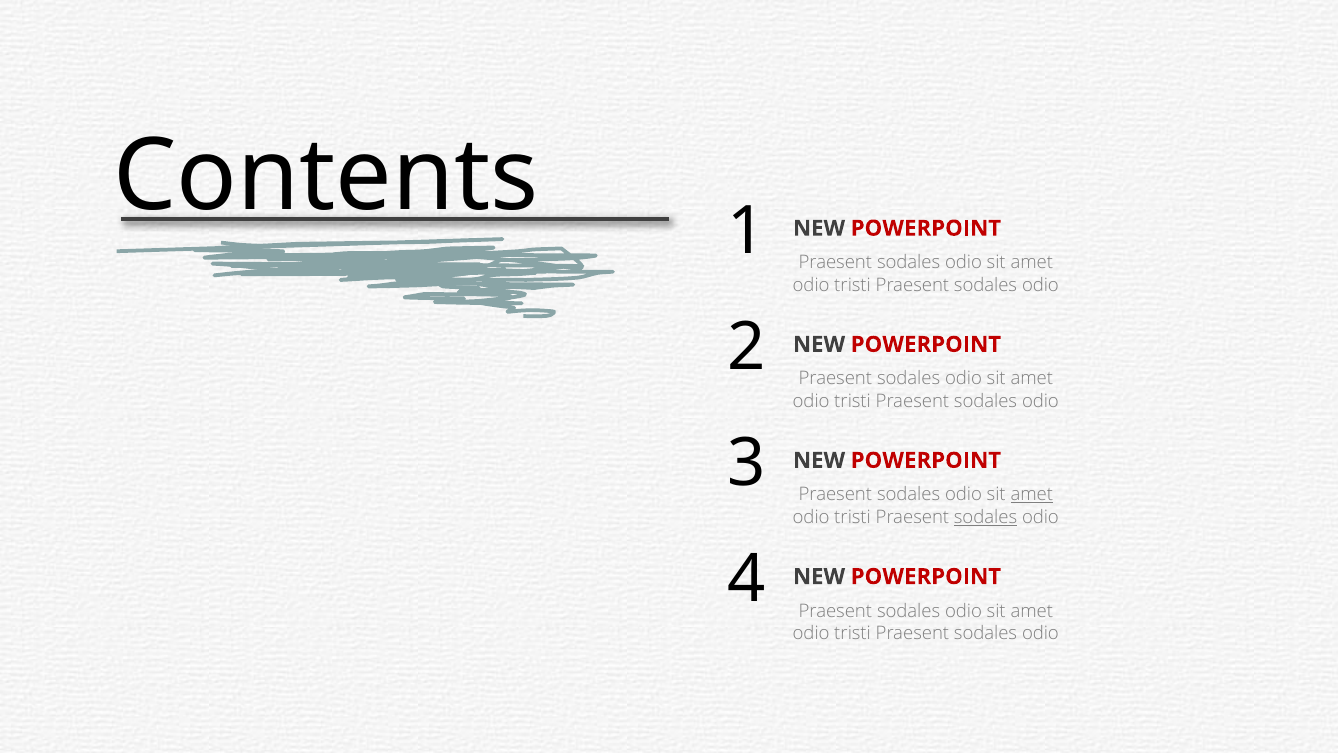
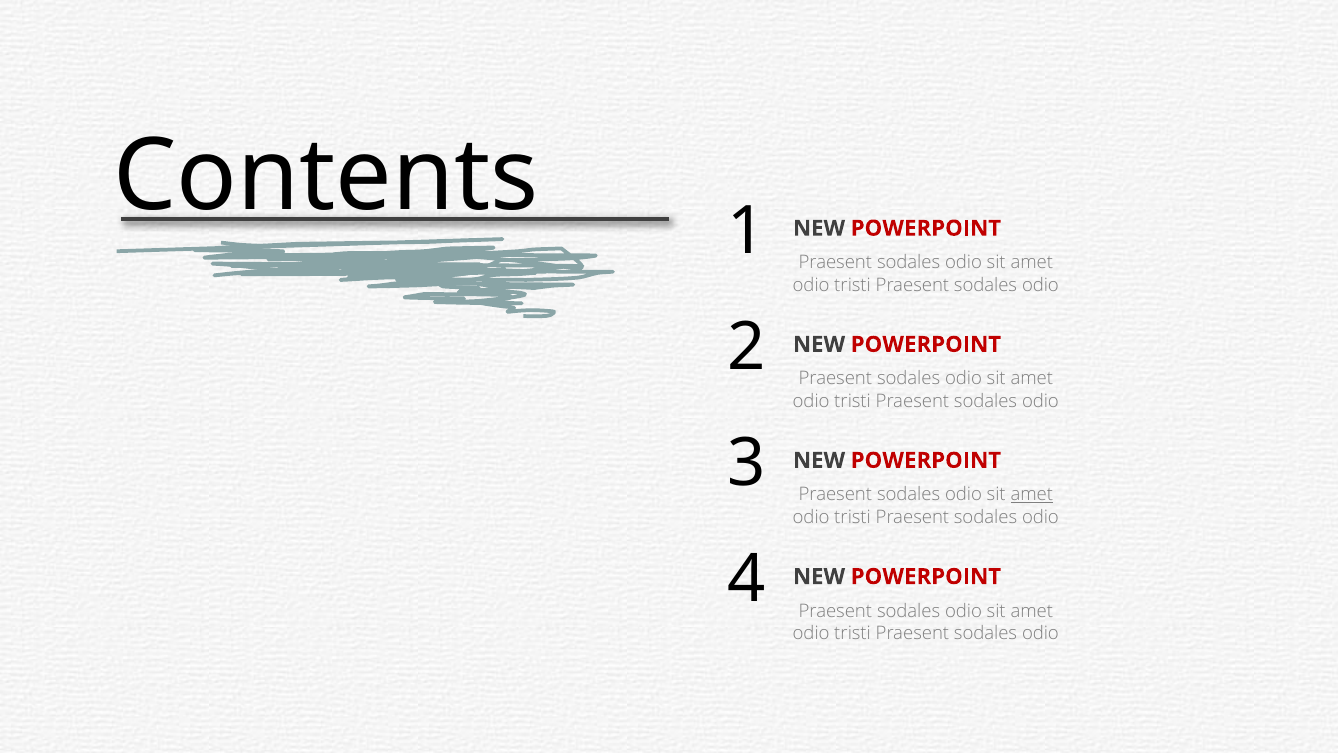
sodales underline: present -> none (986, 517)
